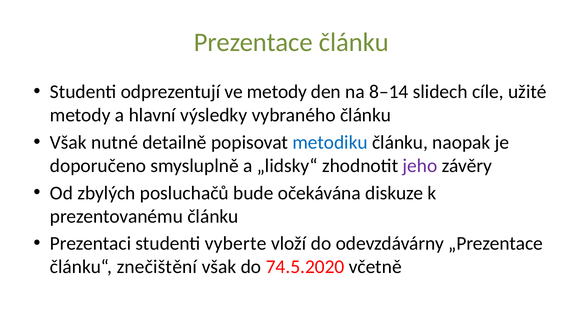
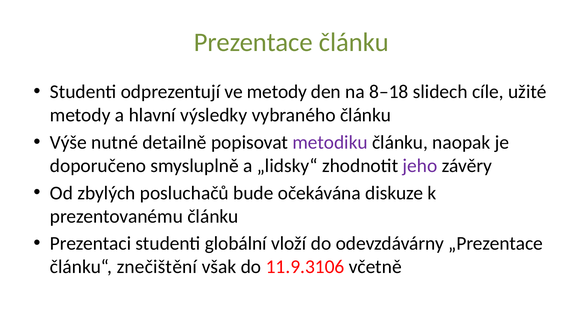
8–14: 8–14 -> 8–18 (389, 92)
Však: Však -> Výše (68, 142)
metodiku colour: blue -> purple (330, 142)
vyberte: vyberte -> globální (236, 243)
74.5.2020: 74.5.2020 -> 11.9.3106 (305, 267)
